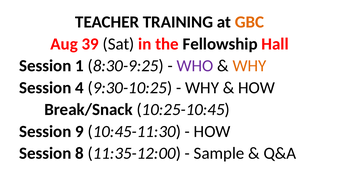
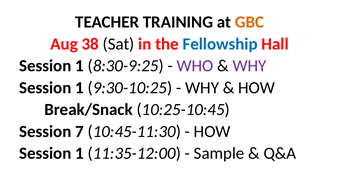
39: 39 -> 38 (90, 44)
Fellowship colour: black -> blue (220, 44)
WHY colour: orange -> purple (249, 66)
4: 4 -> 1 (79, 88)
9: 9 -> 7 (79, 131)
8: 8 -> 1 (79, 153)
